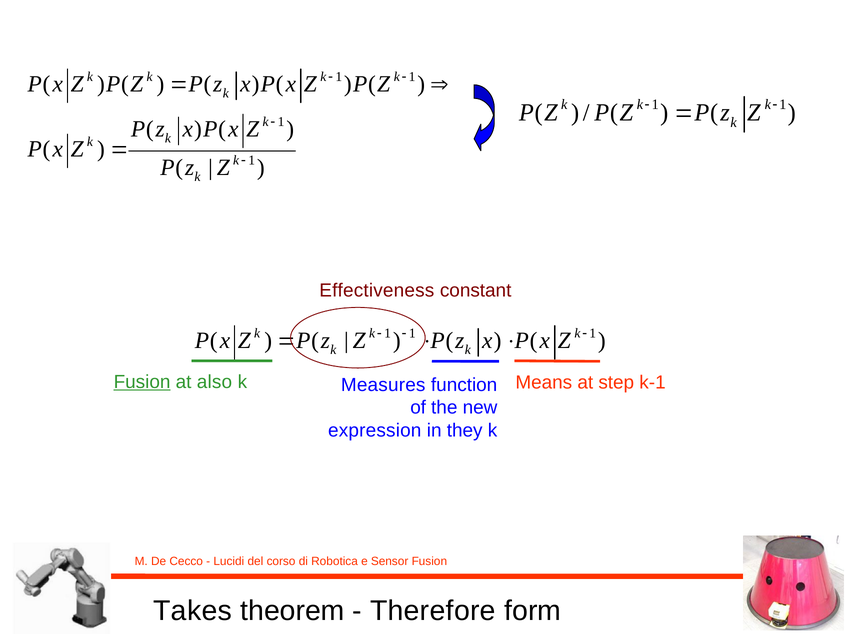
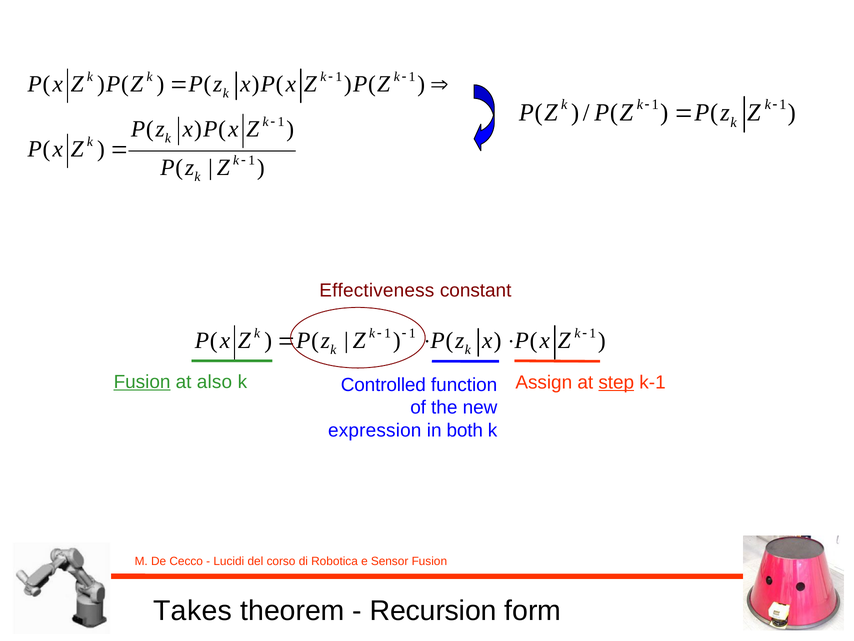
Means: Means -> Assign (544, 382)
step underline: none -> present (616, 382)
Measures: Measures -> Controlled (383, 385)
they: they -> both (465, 430)
Therefore: Therefore -> Recursion (433, 610)
